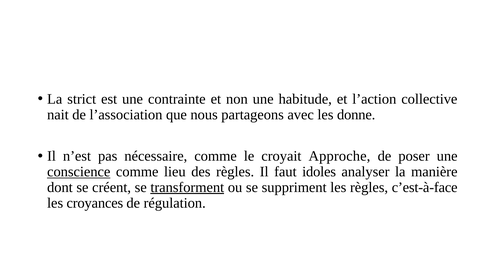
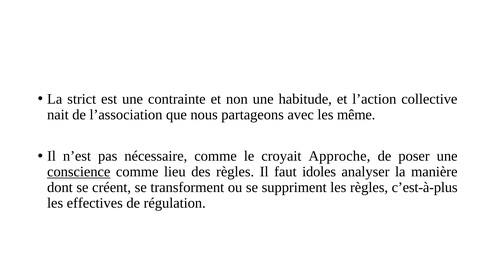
donne: donne -> même (356, 115)
transforment underline: present -> none (187, 187)
c’est-à-face: c’est-à-face -> c’est-à-plus (425, 187)
croyances: croyances -> effectives (95, 203)
